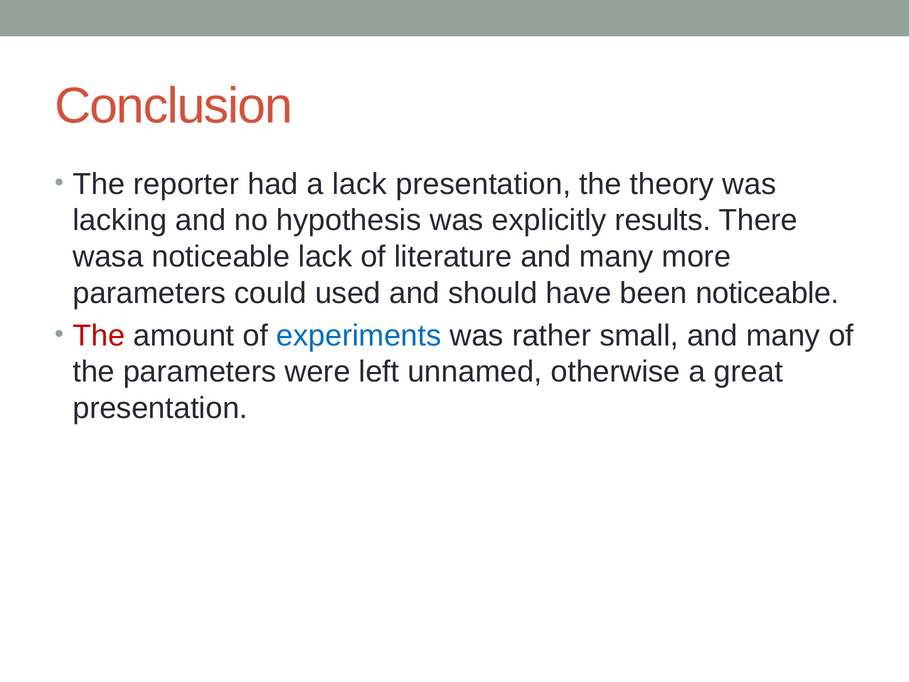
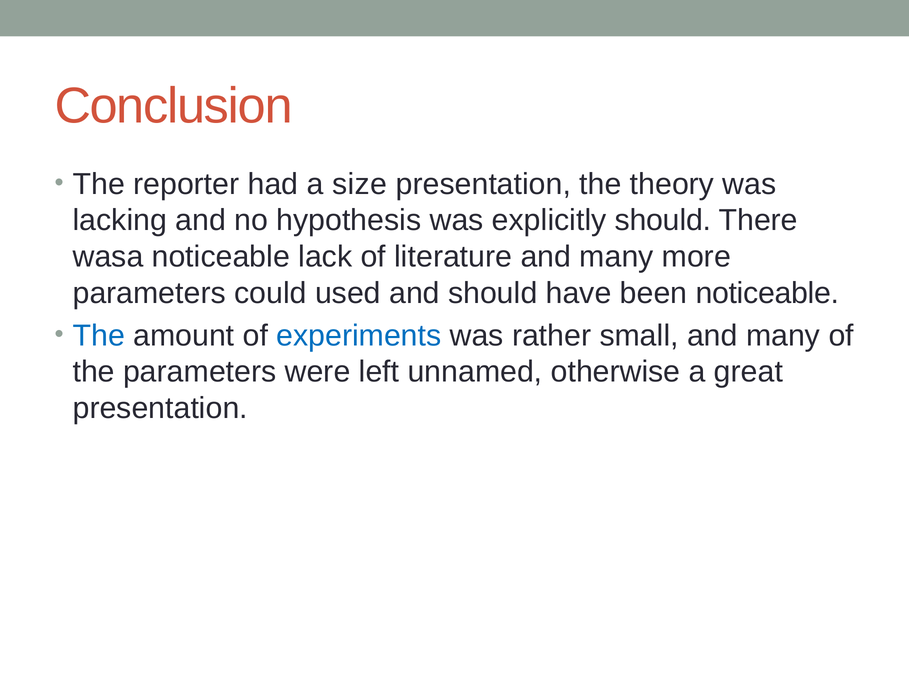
a lack: lack -> size (360, 184)
explicitly results: results -> should (663, 220)
The colour: red -> blue (99, 335)
